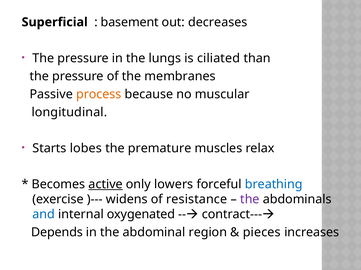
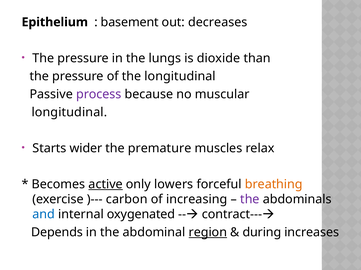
Superficial: Superficial -> Epithelium (55, 22)
ciliated: ciliated -> dioxide (219, 58)
the membranes: membranes -> longitudinal (180, 76)
process colour: orange -> purple (99, 94)
lobes: lobes -> wider (86, 149)
breathing colour: blue -> orange (274, 185)
widens: widens -> carbon (127, 200)
resistance: resistance -> increasing (197, 200)
region underline: none -> present (208, 233)
pieces: pieces -> during (262, 233)
